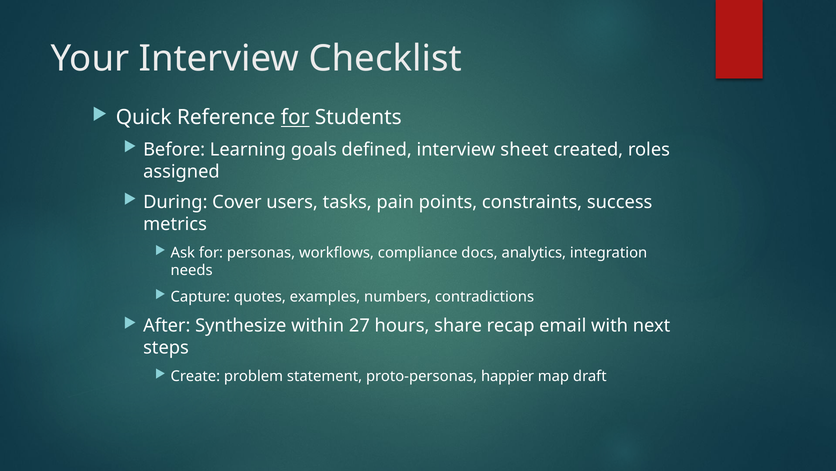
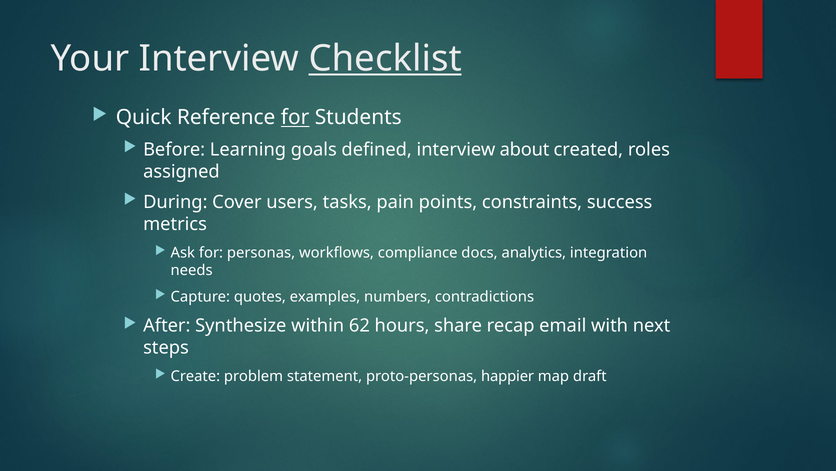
Checklist underline: none -> present (385, 59)
sheet: sheet -> about (525, 149)
27: 27 -> 62 (359, 325)
